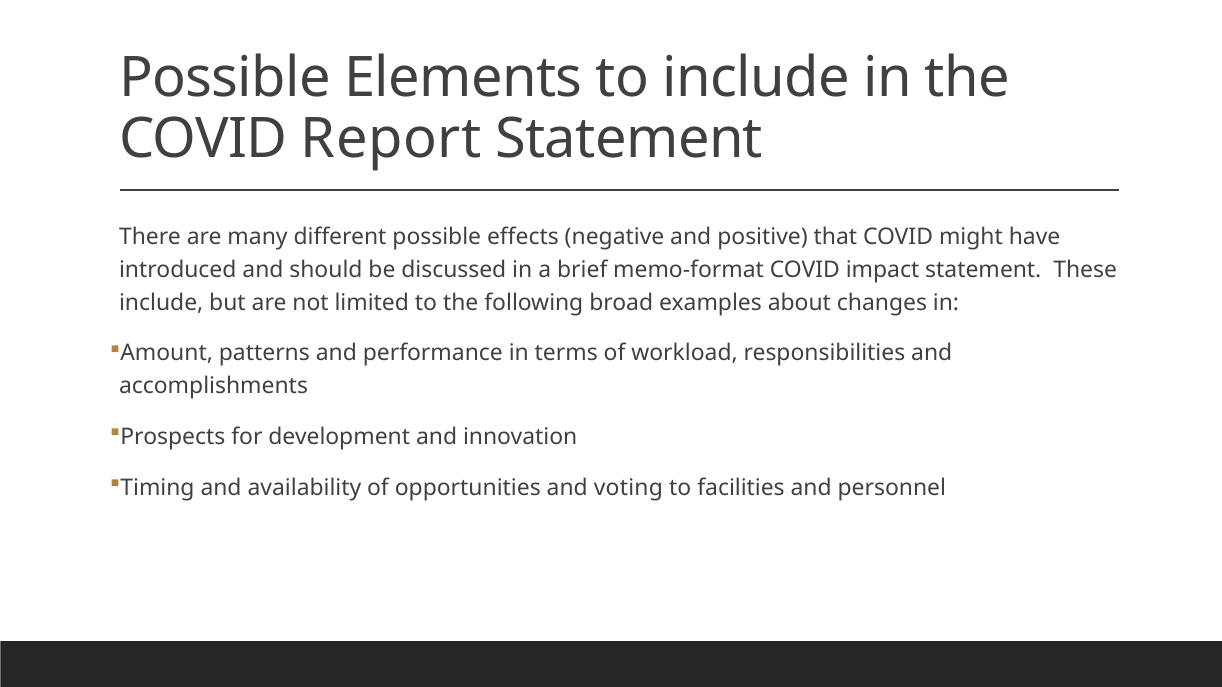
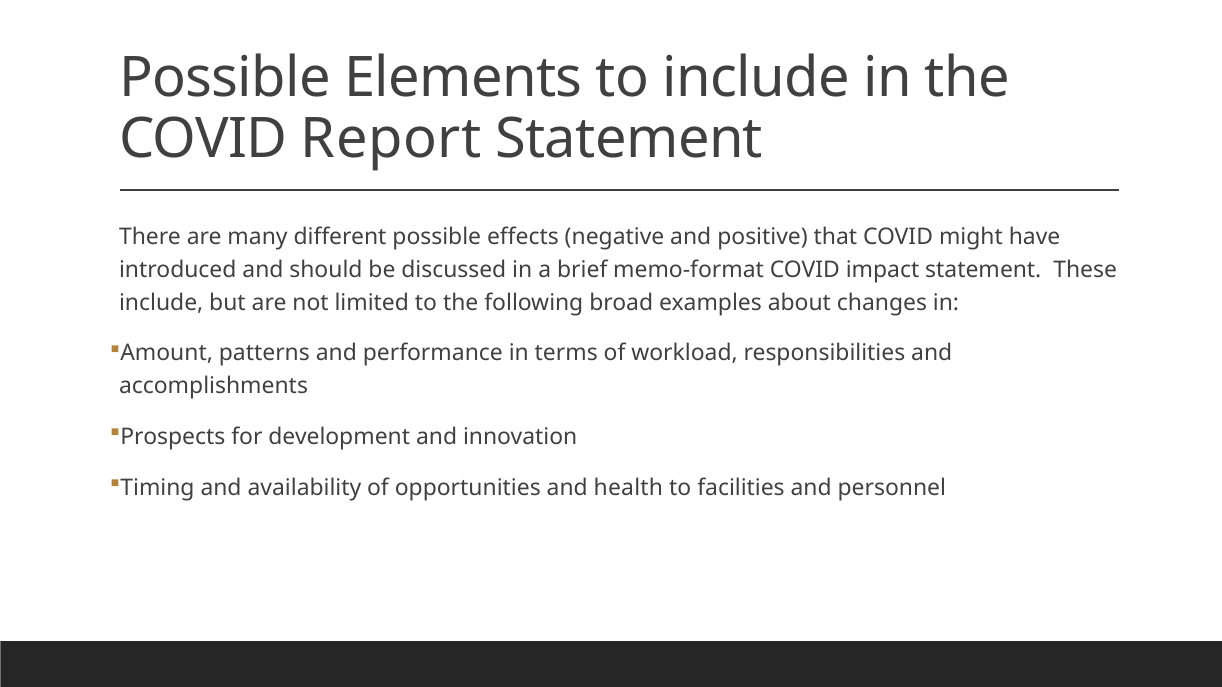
voting: voting -> health (628, 488)
